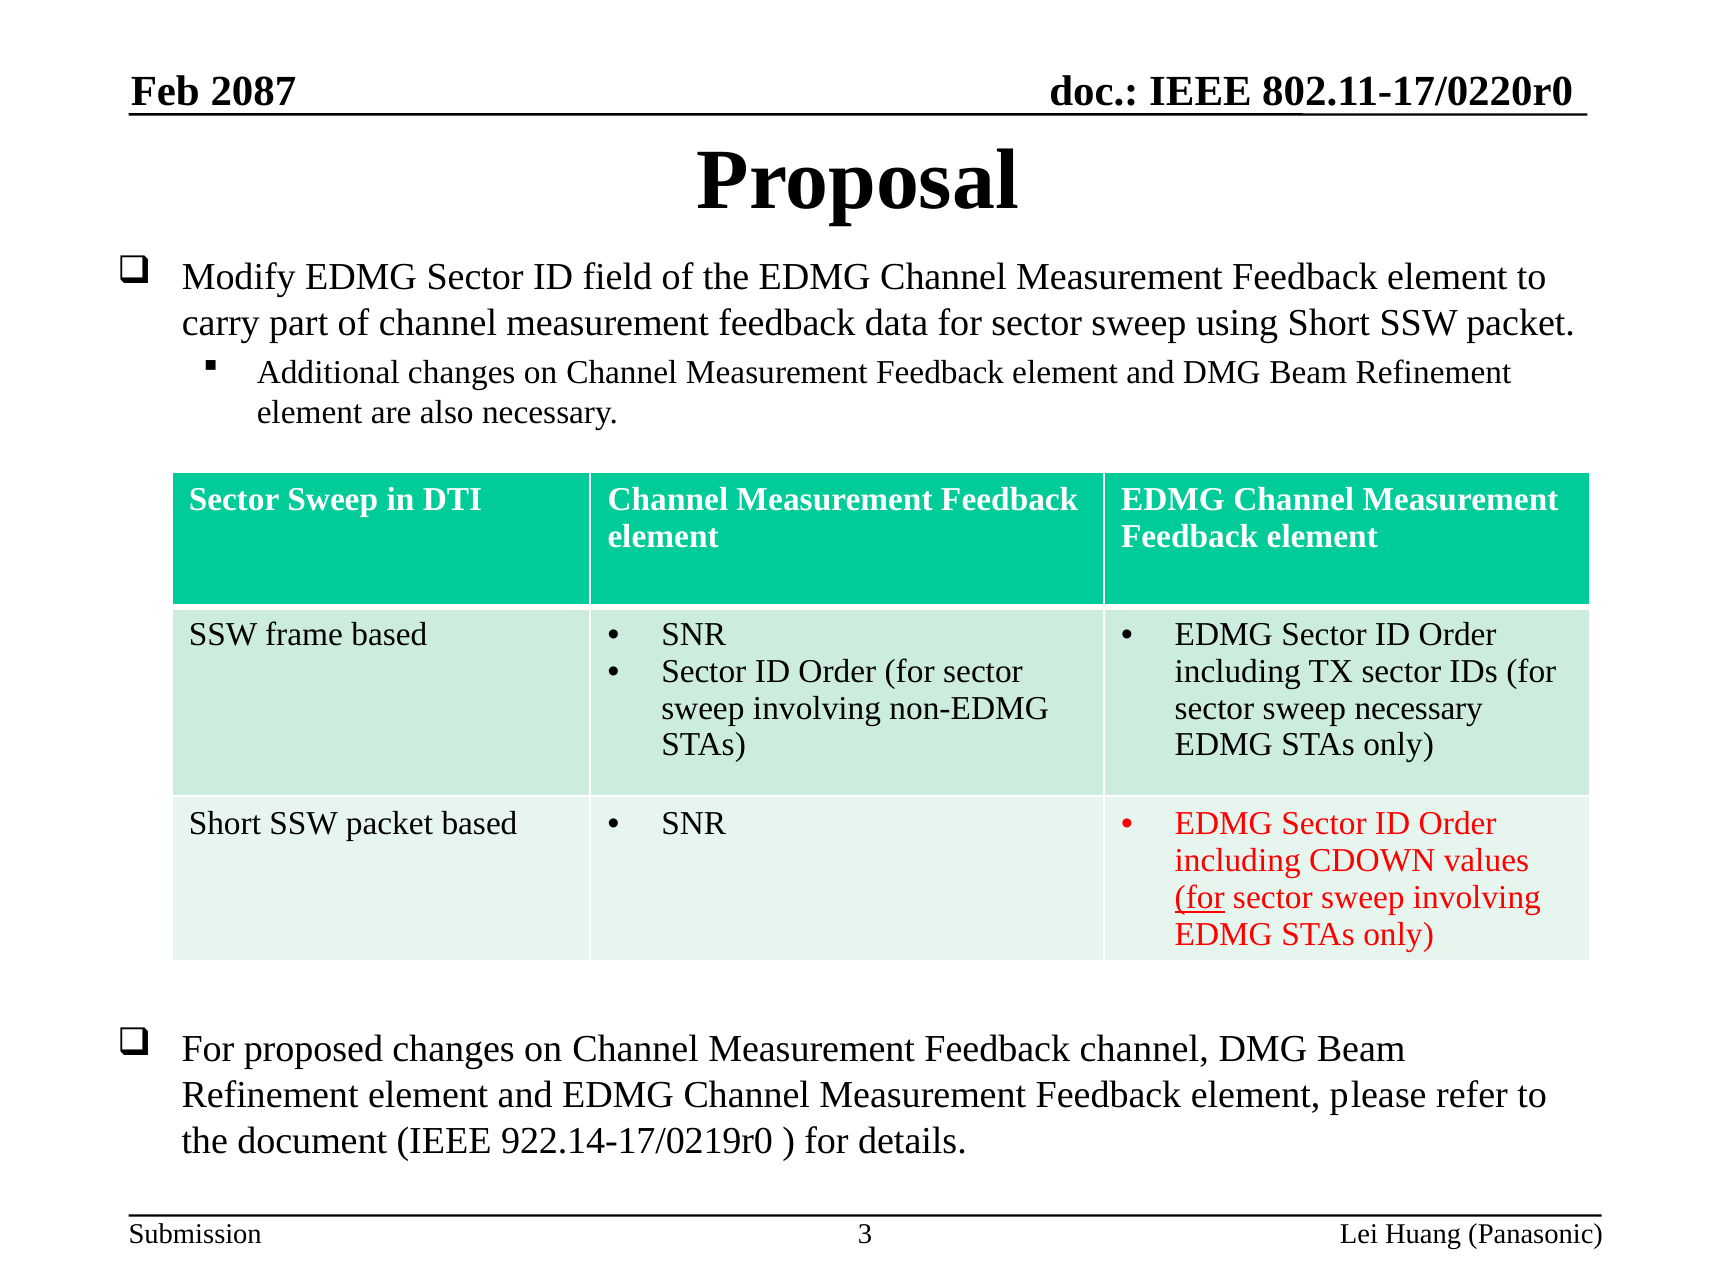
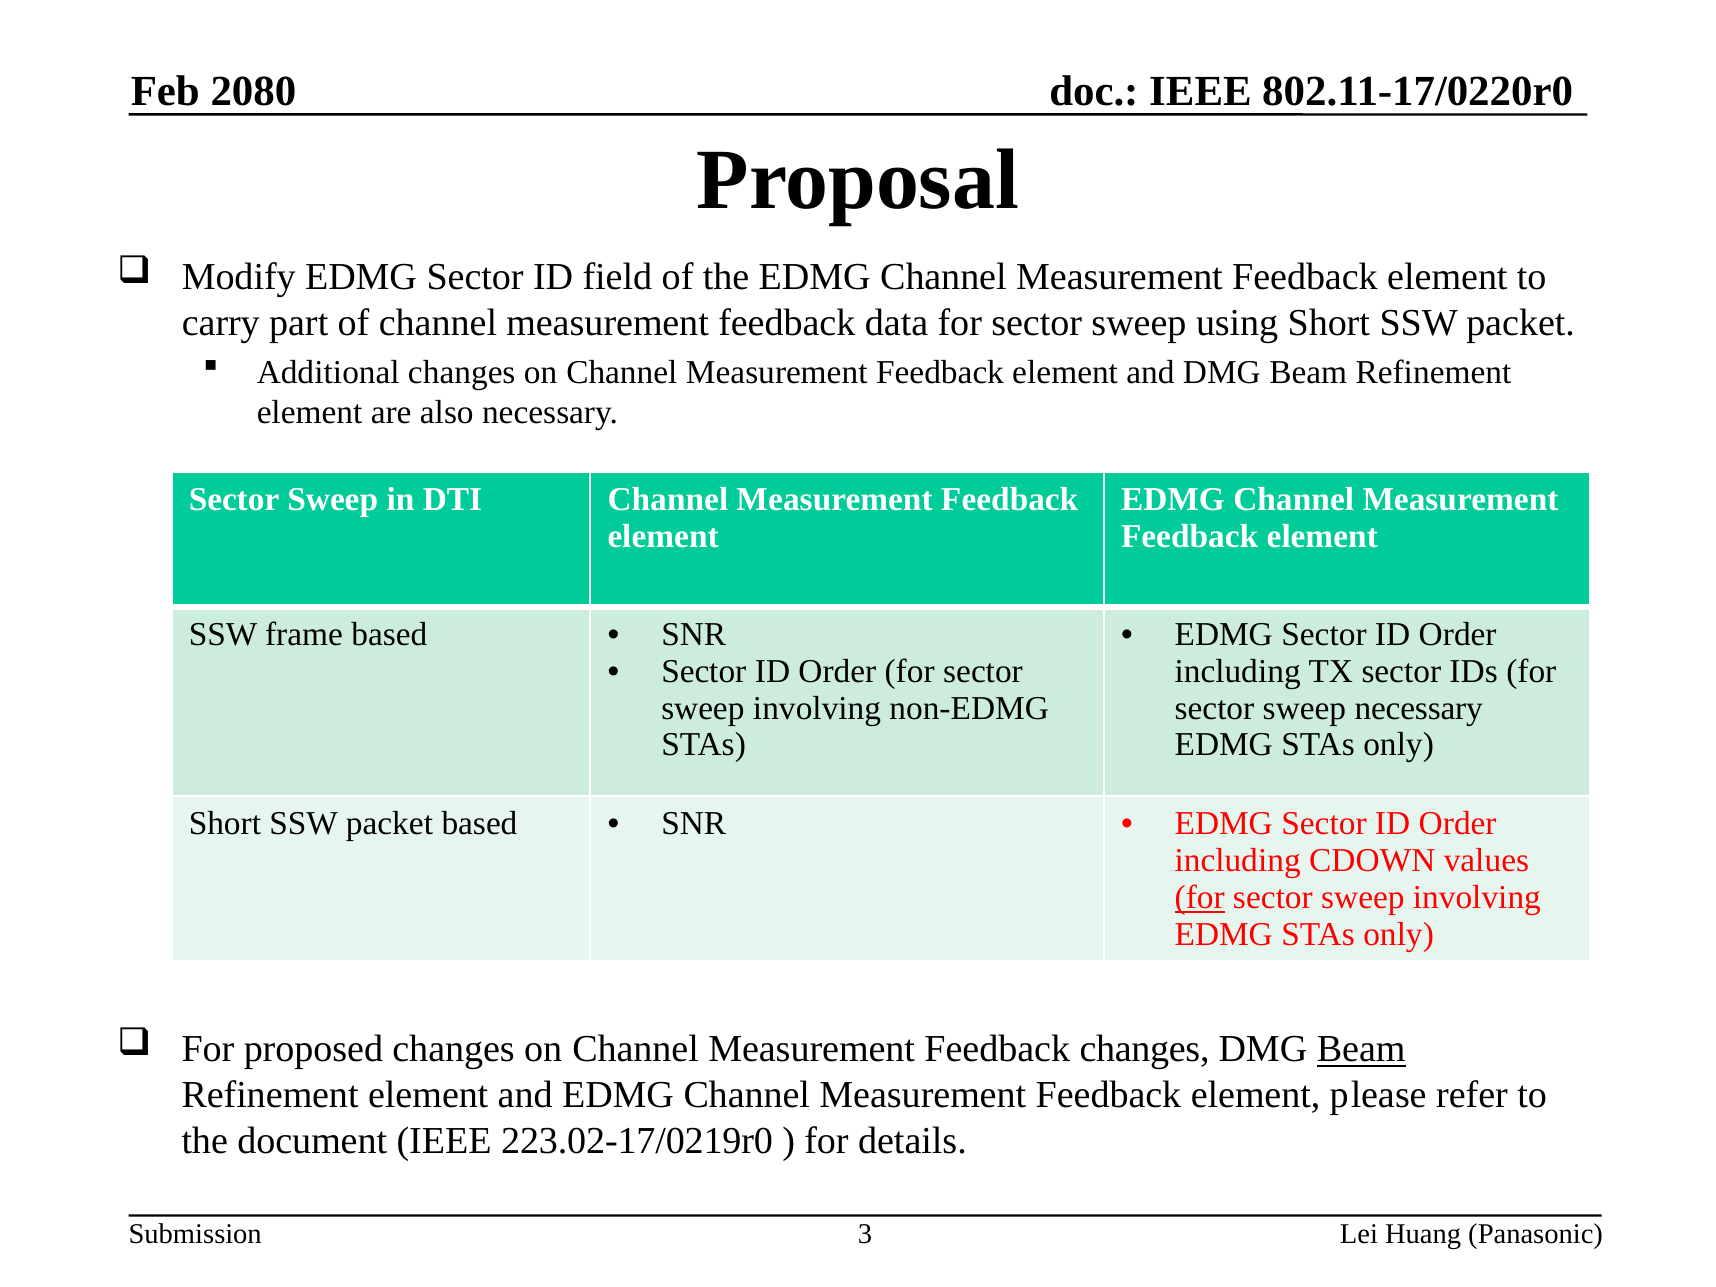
2087: 2087 -> 2080 (253, 92)
Feedback channel: channel -> changes (1145, 1049)
Beam underline: none -> present (1361, 1049)
922.14-17/0219r0: 922.14-17/0219r0 -> 223.02-17/0219r0 (637, 1141)
